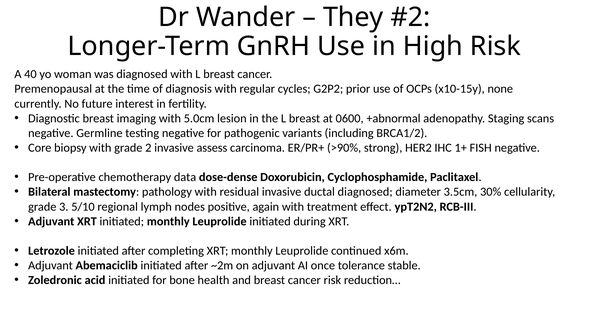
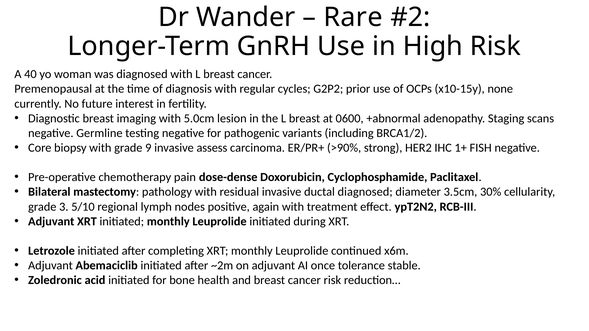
They: They -> Rare (353, 17)
2: 2 -> 9 (148, 148)
data: data -> pain (185, 177)
